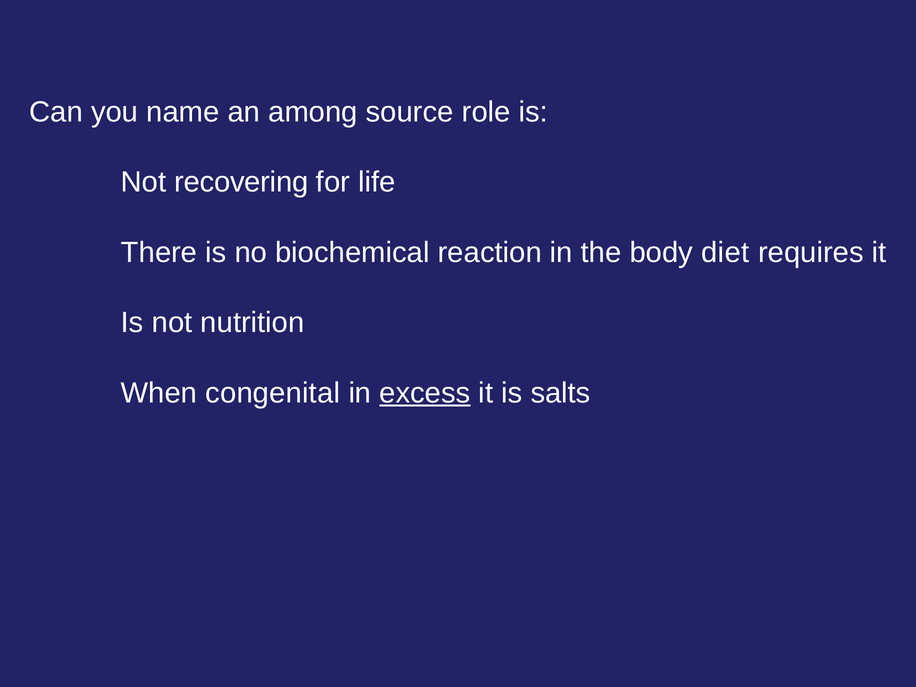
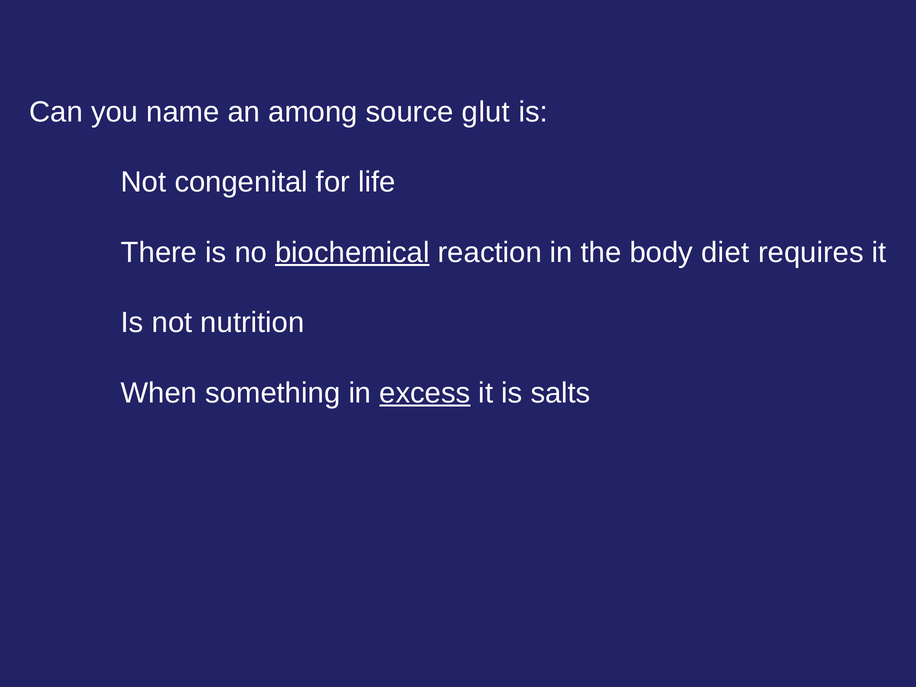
role: role -> glut (486, 112)
recovering: recovering -> congenital (241, 182)
biochemical underline: none -> present (352, 253)
congenital: congenital -> something (273, 393)
